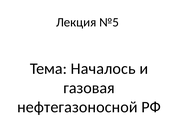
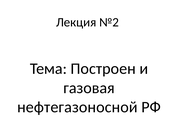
№5: №5 -> №2 (109, 22)
Началось: Началось -> Построен (103, 69)
